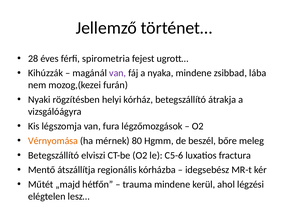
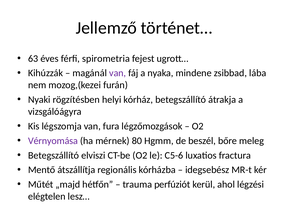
28: 28 -> 63 (33, 59)
Vérnyomása colour: orange -> purple (53, 141)
trauma mindene: mindene -> perfúziót (172, 184)
